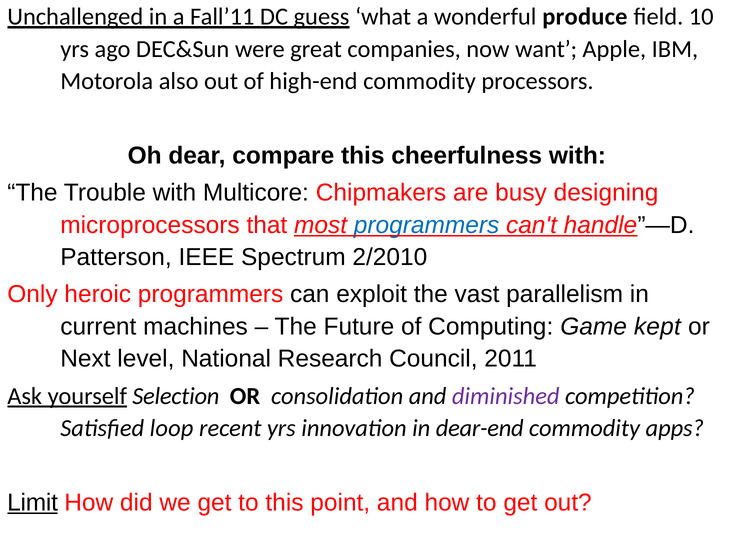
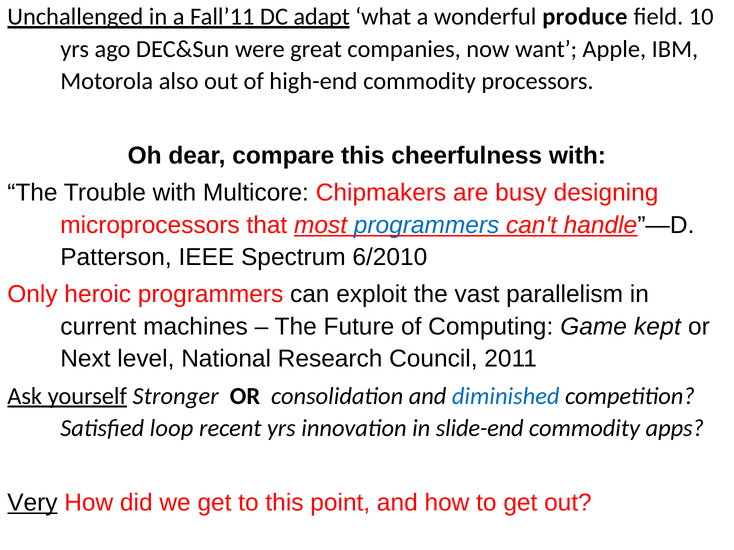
guess: guess -> adapt (322, 17)
2/2010: 2/2010 -> 6/2010 (390, 257)
Selection: Selection -> Stronger (176, 396)
diminished colour: purple -> blue (506, 396)
dear-end: dear-end -> slide-end (480, 429)
Limit: Limit -> Very (32, 503)
